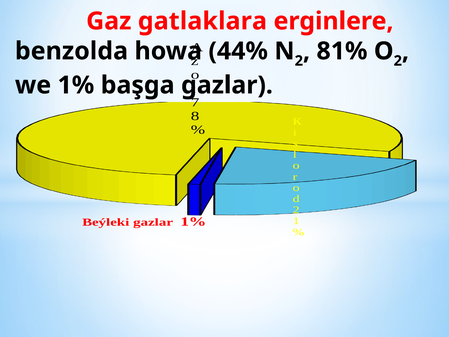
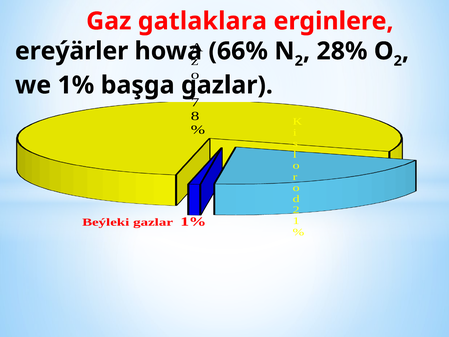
benzolda: benzolda -> ereýärler (72, 51)
44%: 44% -> 66% (238, 51)
81%: 81% -> 28% (342, 51)
